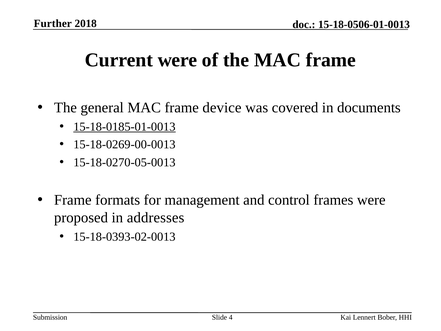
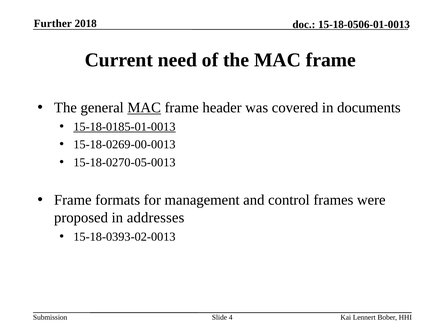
Current were: were -> need (177, 60)
MAC underline: none -> present (144, 108)
device: device -> header (222, 108)
